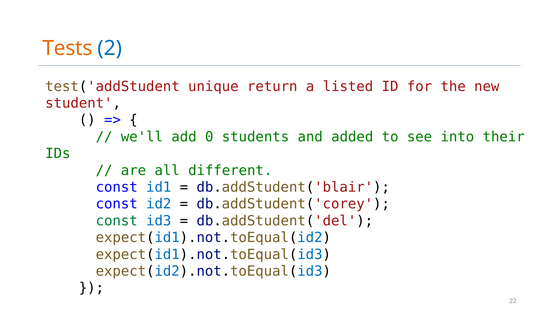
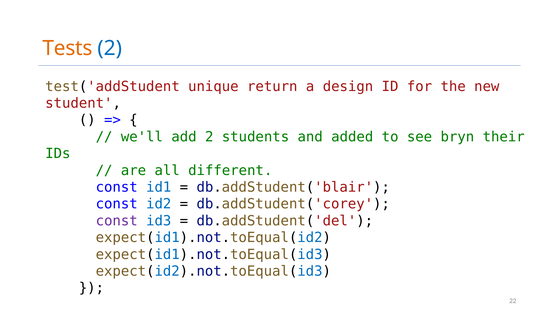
listed: listed -> design (348, 86)
add 0: 0 -> 2 (209, 137)
into: into -> bryn (457, 137)
const colour: green -> purple (117, 220)
